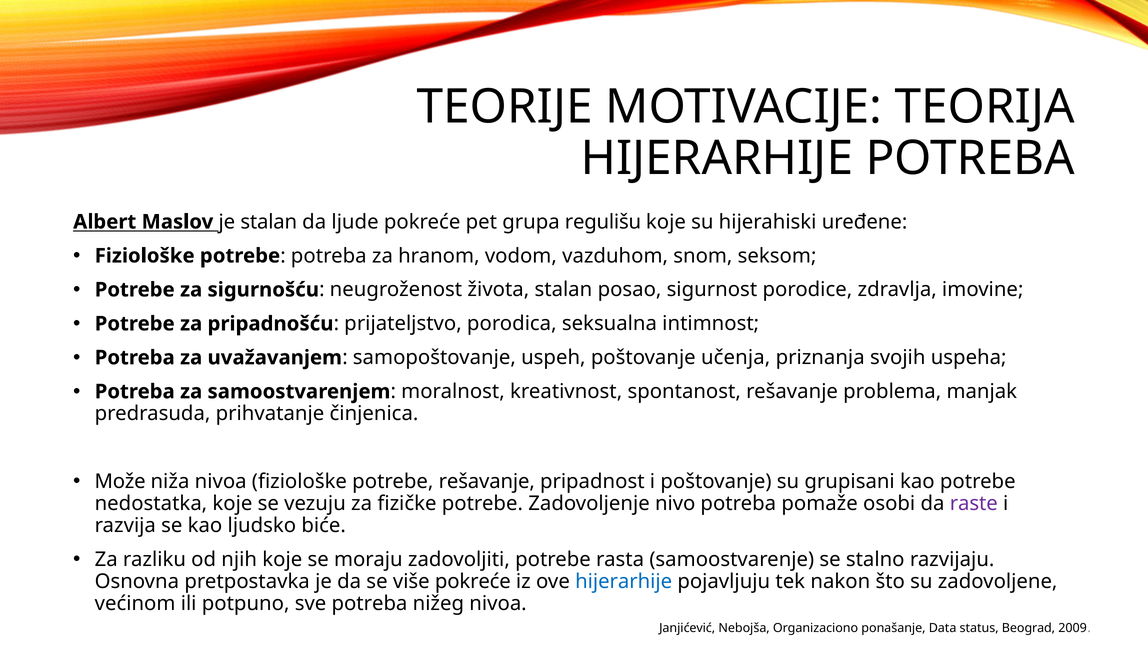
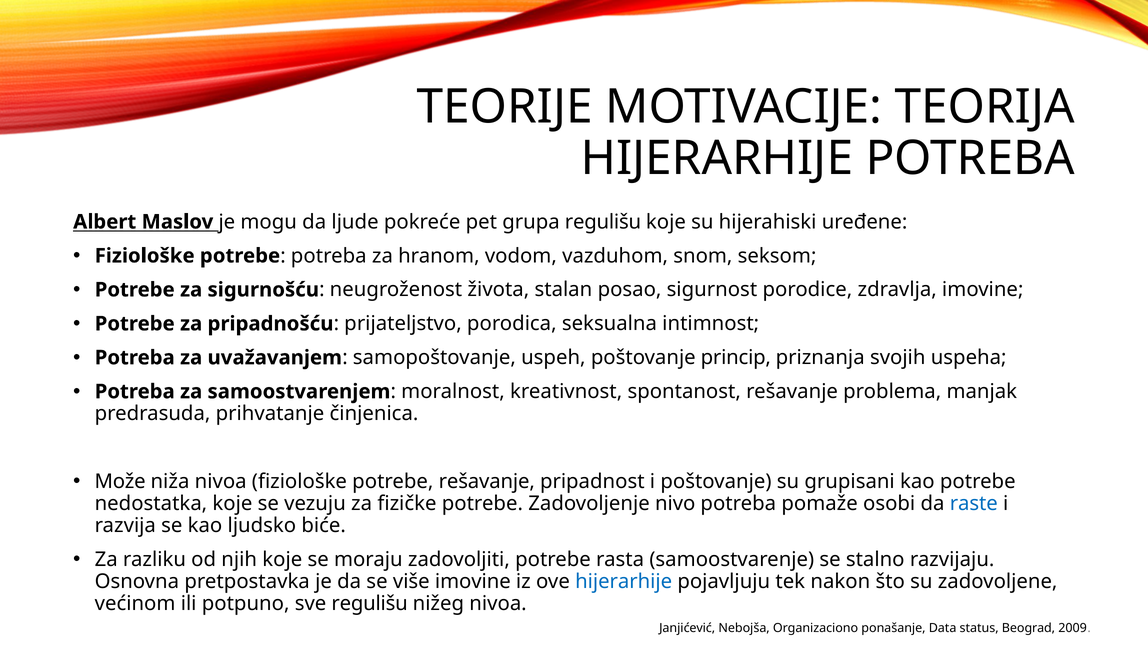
je stalan: stalan -> mogu (269, 222)
učenja: učenja -> princip (736, 358)
raste colour: purple -> blue (974, 503)
više pokreće: pokreće -> imovine (473, 581)
sve potreba: potreba -> regulišu (370, 603)
